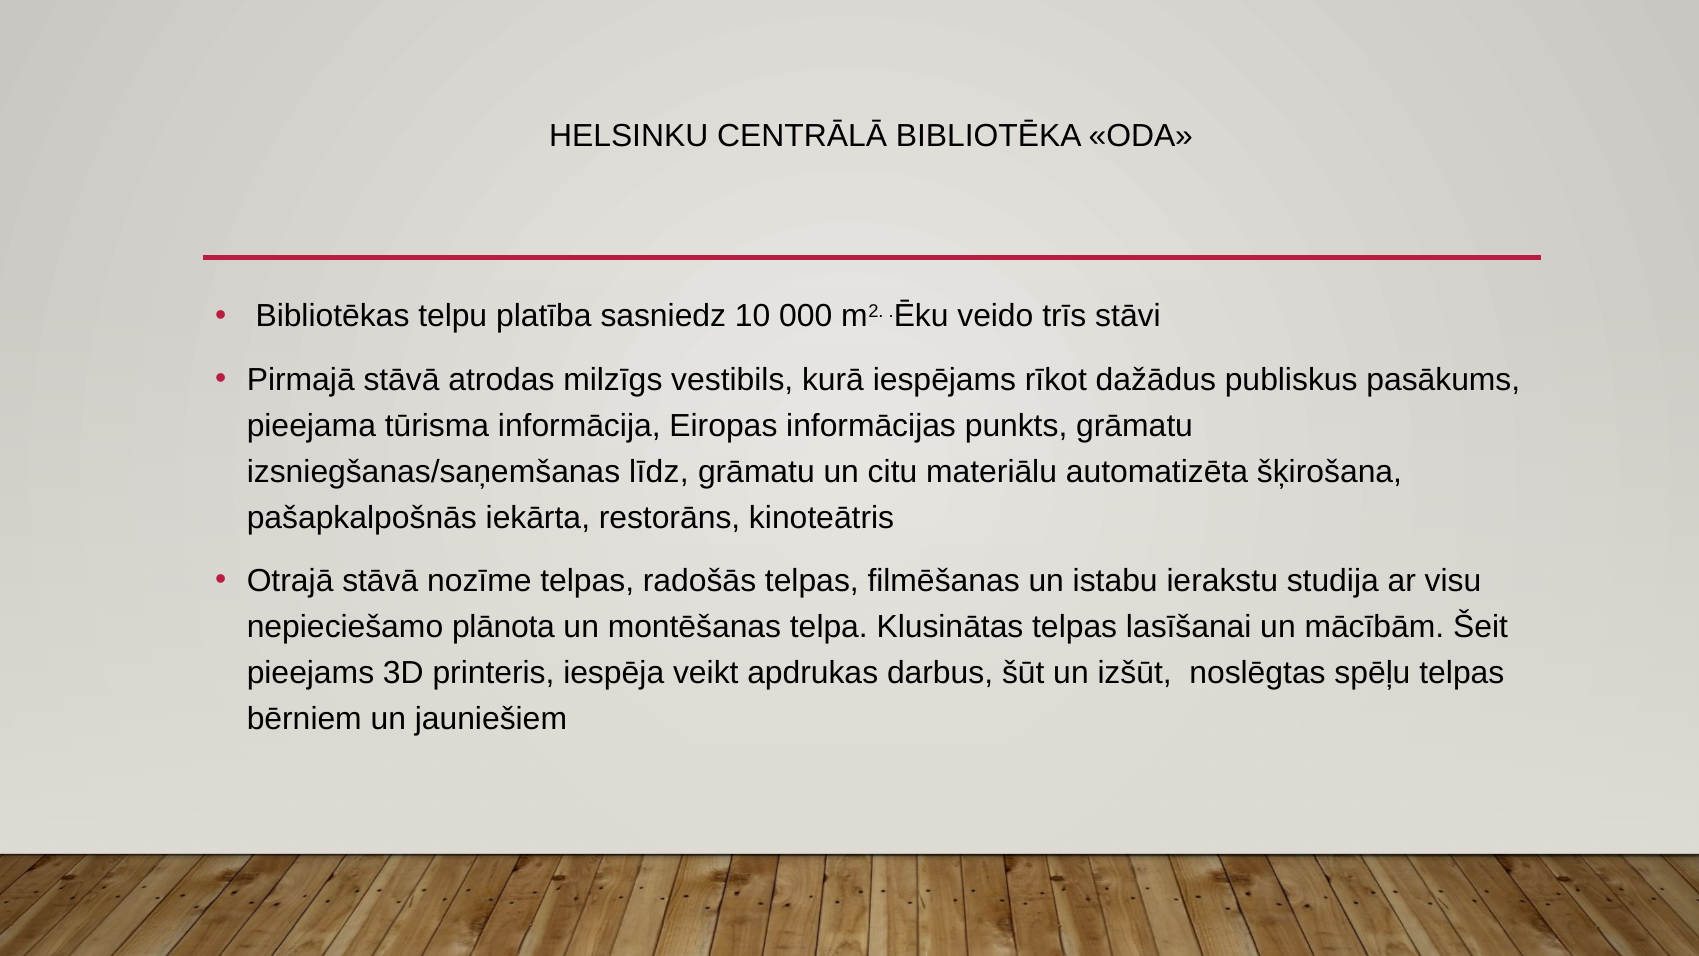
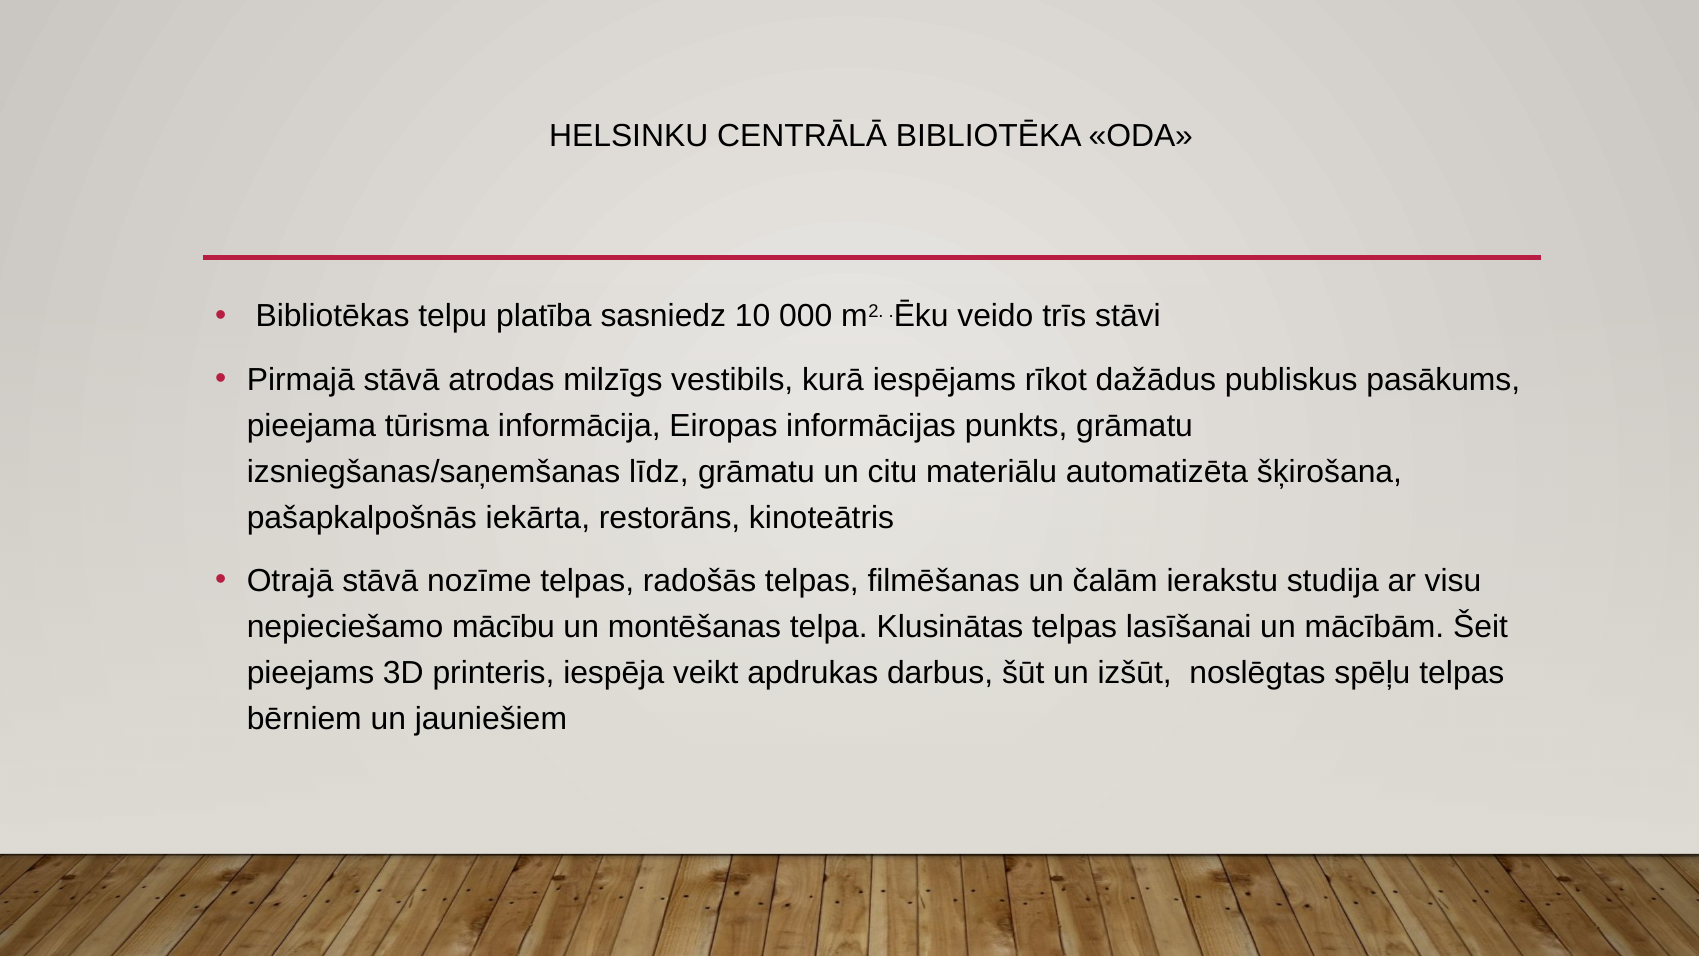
istabu: istabu -> čalām (1115, 581)
plānota: plānota -> mācību (503, 627)
